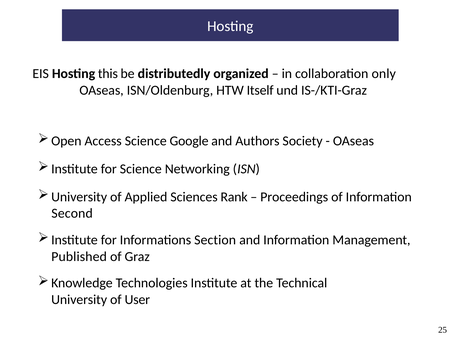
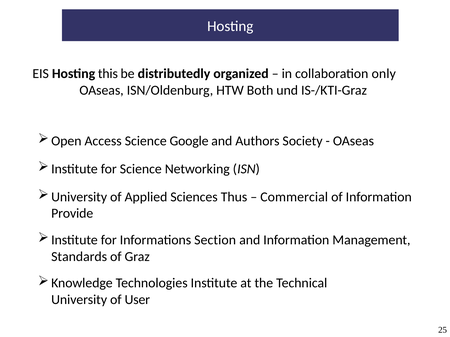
Itself: Itself -> Both (260, 90)
Rank: Rank -> Thus (234, 197)
Proceedings: Proceedings -> Commercial (294, 197)
Second: Second -> Provide (72, 214)
Published: Published -> Standards (79, 257)
